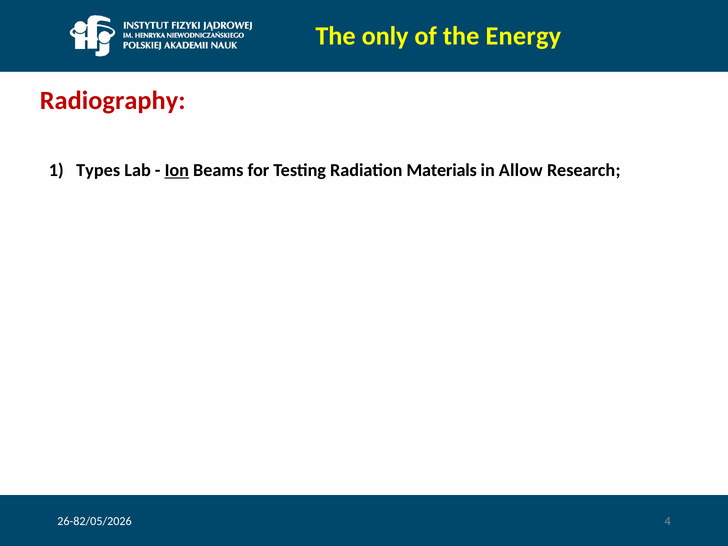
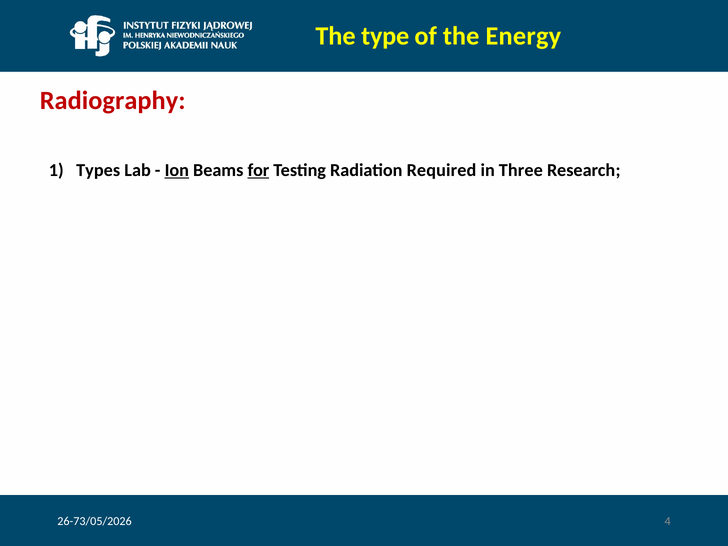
only: only -> type (385, 36)
for underline: none -> present (258, 170)
Materials: Materials -> Required (441, 170)
Allow: Allow -> Three (521, 170)
26-82/05/2026: 26-82/05/2026 -> 26-73/05/2026 (95, 521)
